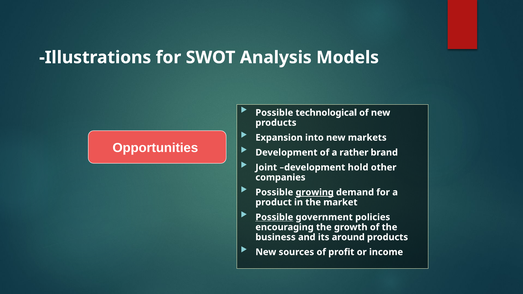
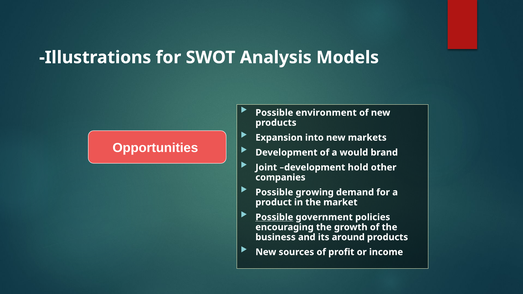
technological: technological -> environment (326, 113)
rather: rather -> would (354, 153)
growing underline: present -> none (315, 192)
